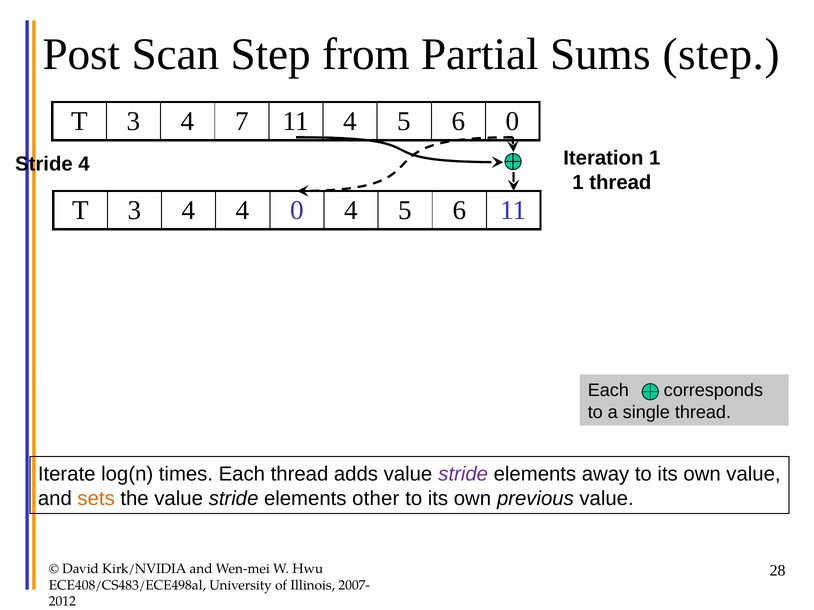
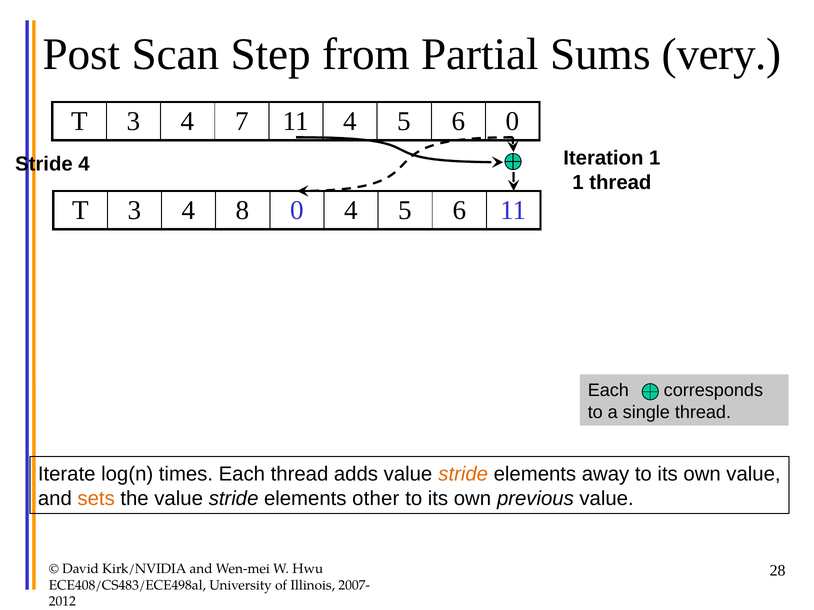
Sums step: step -> very (722, 54)
4 4: 4 -> 8 (243, 210)
stride colour: purple -> orange (463, 475)
